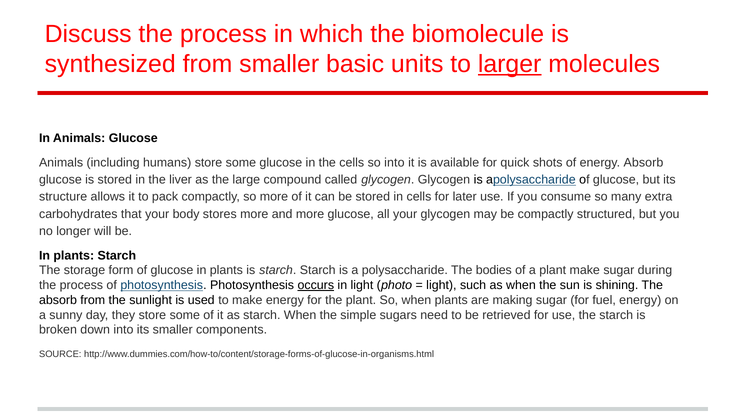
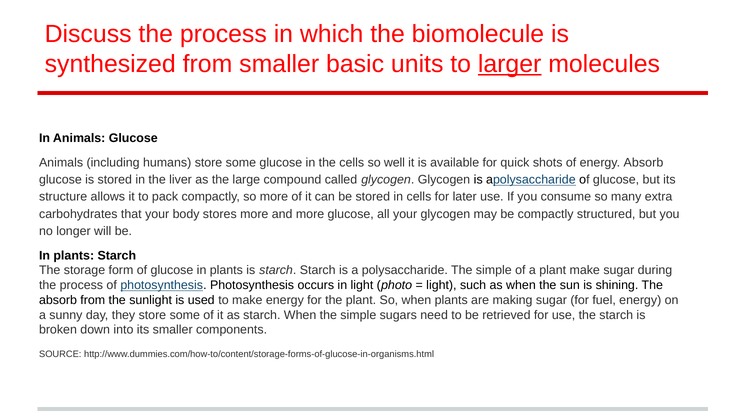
so into: into -> well (394, 163)
polysaccharide The bodies: bodies -> simple (494, 270)
occurs underline: present -> none (316, 285)
